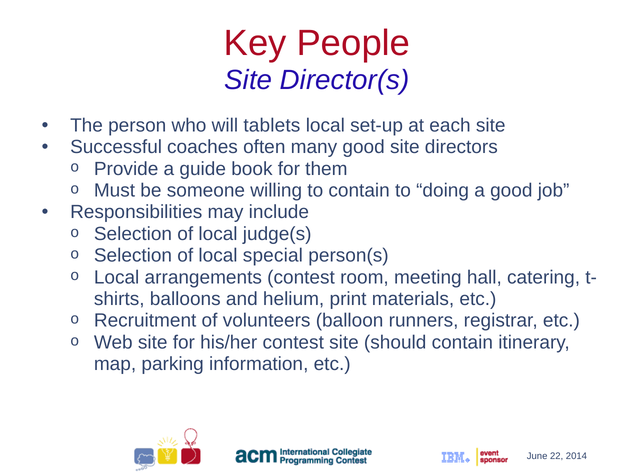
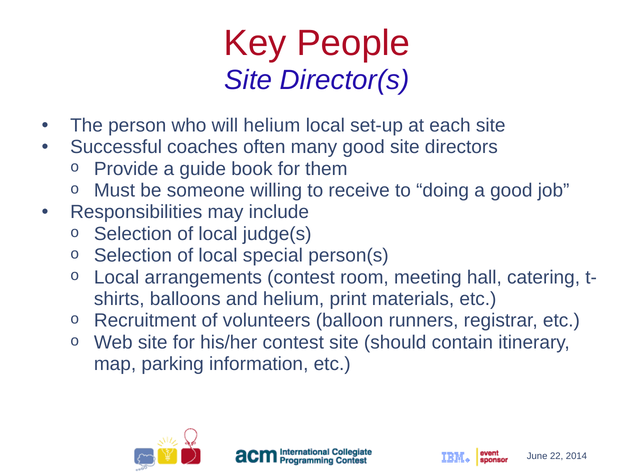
will tablets: tablets -> helium (272, 125)
to contain: contain -> receive (359, 190)
